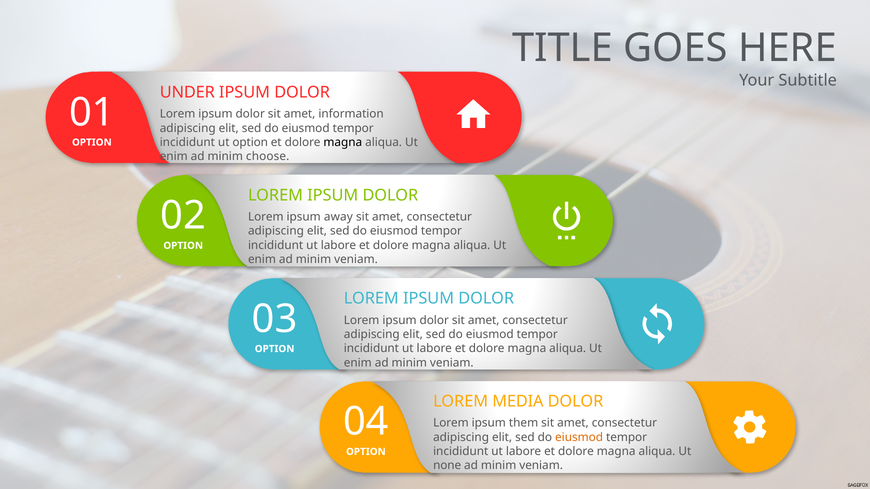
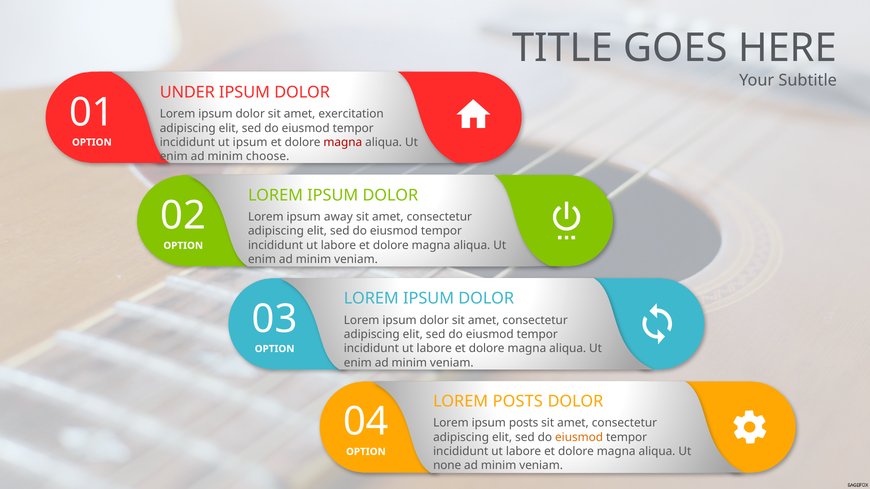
information: information -> exercitation (351, 114)
ut option: option -> ipsum (250, 142)
magna colour: black -> red (343, 142)
LOREM MEDIA: MEDIA -> POSTS (518, 402)
ipsum them: them -> posts (524, 423)
